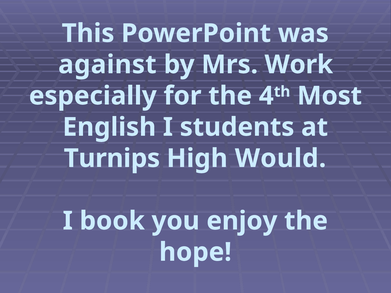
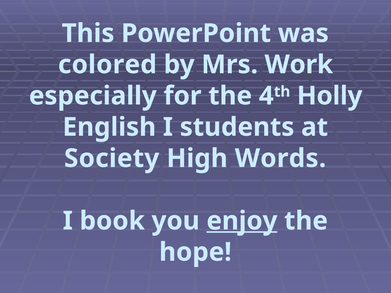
against: against -> colored (107, 65)
Most: Most -> Holly (330, 96)
Turnips: Turnips -> Society (112, 158)
Would: Would -> Words (280, 158)
enjoy underline: none -> present (242, 221)
